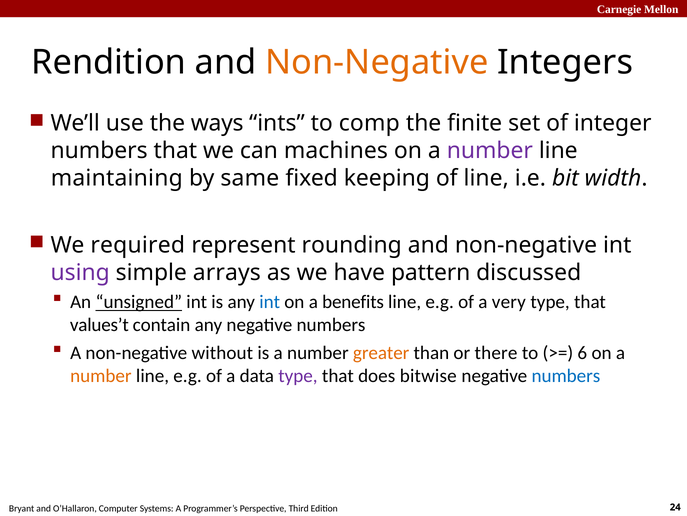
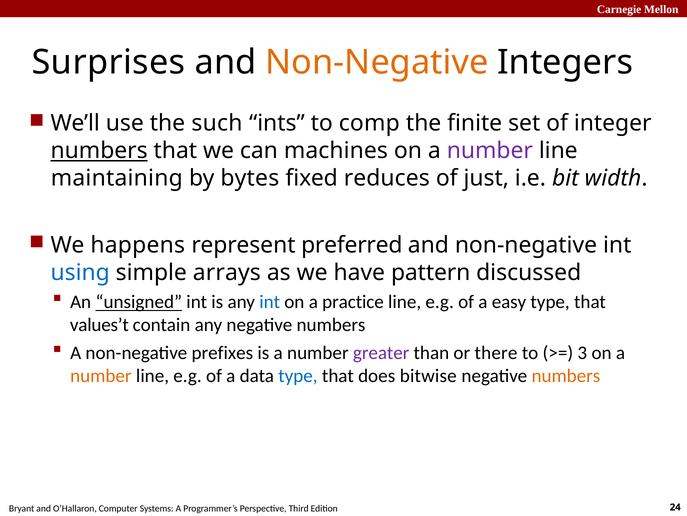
Rendition: Rendition -> Surprises (109, 63)
ways: ways -> such (217, 123)
numbers underline: none -> present (99, 151)
same: same -> bytes (250, 178)
keeping: keeping -> reduces (387, 178)
of line: line -> just (486, 178)
required: required -> happens (138, 245)
rounding: rounding -> preferred (352, 245)
using colour: purple -> blue (80, 272)
benefits: benefits -> practice (353, 302)
very: very -> easy (509, 302)
without: without -> prefixes (222, 352)
greater colour: orange -> purple (381, 352)
6: 6 -> 3 (582, 352)
type colour: purple -> blue (298, 375)
numbers colour: blue -> orange (566, 375)
